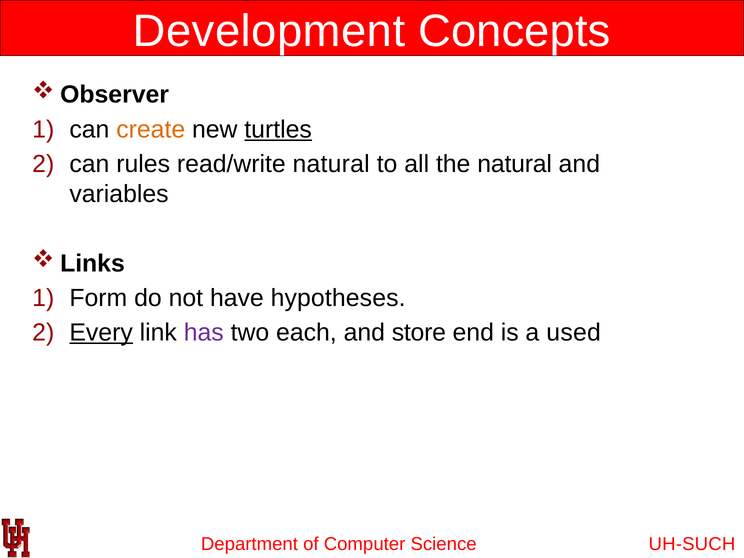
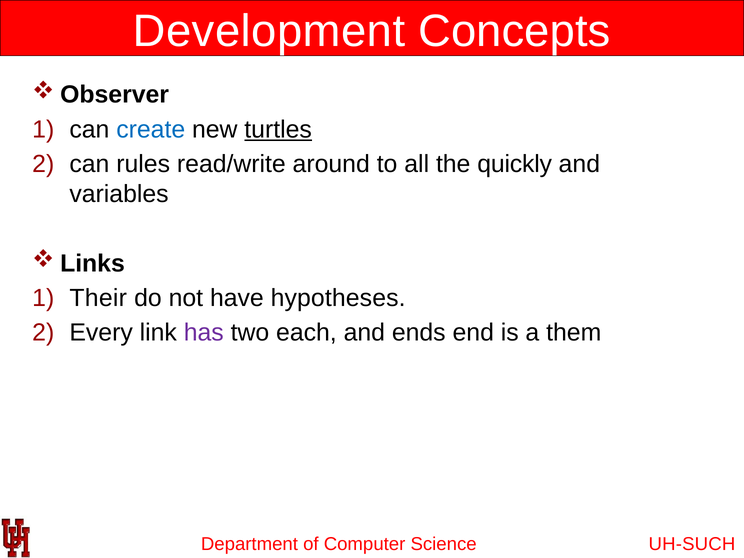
create colour: orange -> blue (151, 129)
read/write natural: natural -> around (331, 164)
the natural: natural -> quickly (515, 164)
Form: Form -> Their (98, 298)
Every underline: present -> none (101, 333)
store: store -> ends (419, 333)
used: used -> them (574, 333)
